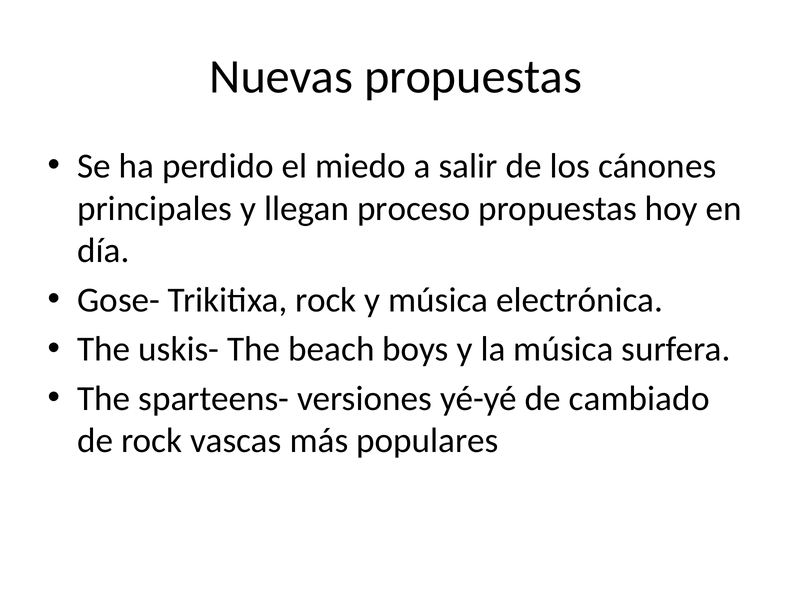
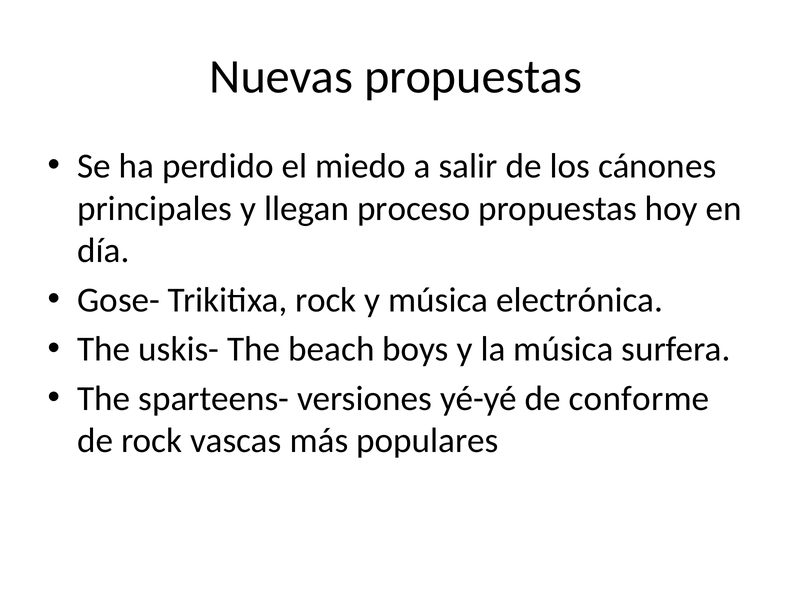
cambiado: cambiado -> conforme (639, 399)
